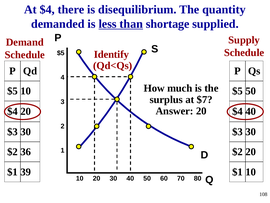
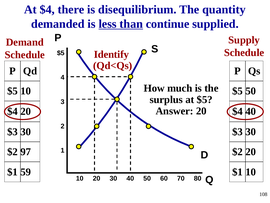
shortage: shortage -> continue (168, 24)
at $7: $7 -> $5 (205, 99)
36: 36 -> 97 (26, 152)
39: 39 -> 59 (26, 172)
